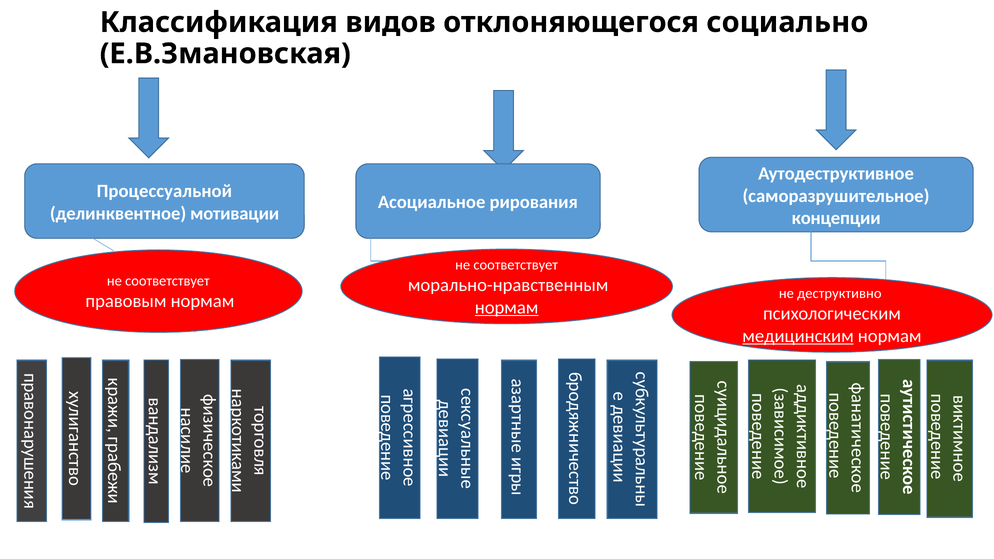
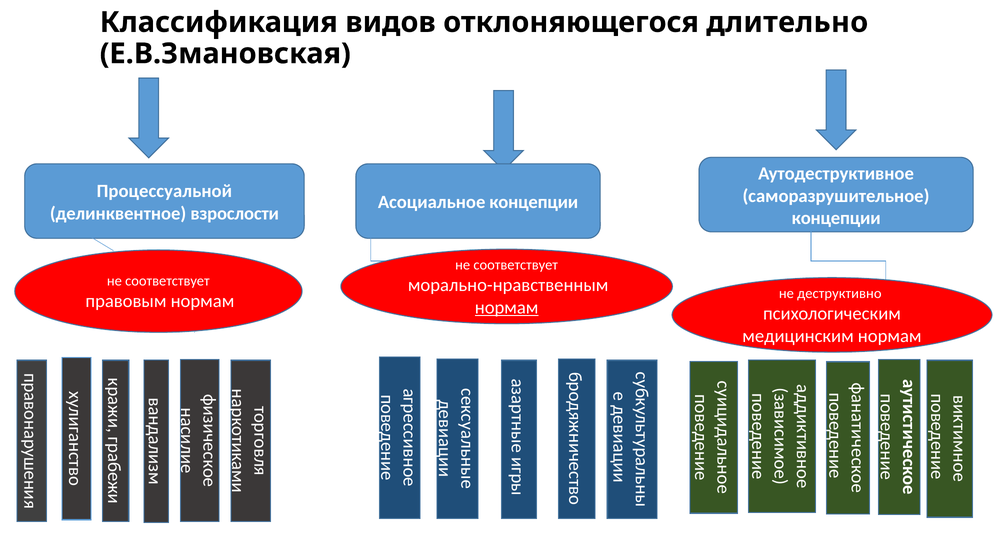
социально: социально -> длительно (787, 22)
Асоциальное рирования: рирования -> концепции (534, 202)
мотивации: мотивации -> взрослости (235, 214)
медицинским underline: present -> none (798, 336)
